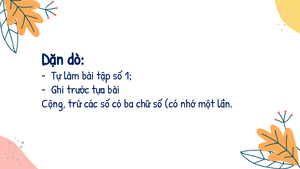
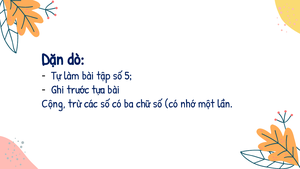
1: 1 -> 5 (128, 76)
